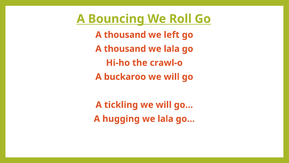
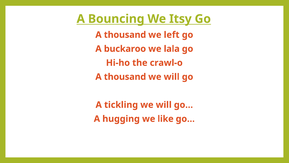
Roll: Roll -> Itsy (180, 19)
thousand: thousand -> buckaroo (125, 49)
buckaroo: buckaroo -> thousand (125, 77)
hugging we lala: lala -> like (166, 119)
